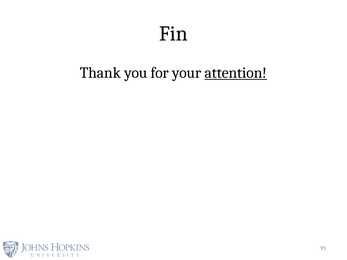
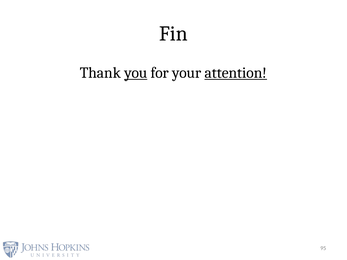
you underline: none -> present (136, 73)
